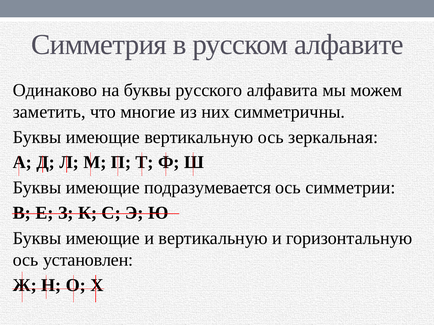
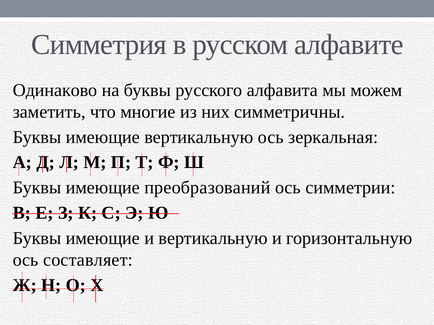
подразумевается: подразумевается -> преобразований (207, 188)
установлен: установлен -> составляет (88, 260)
